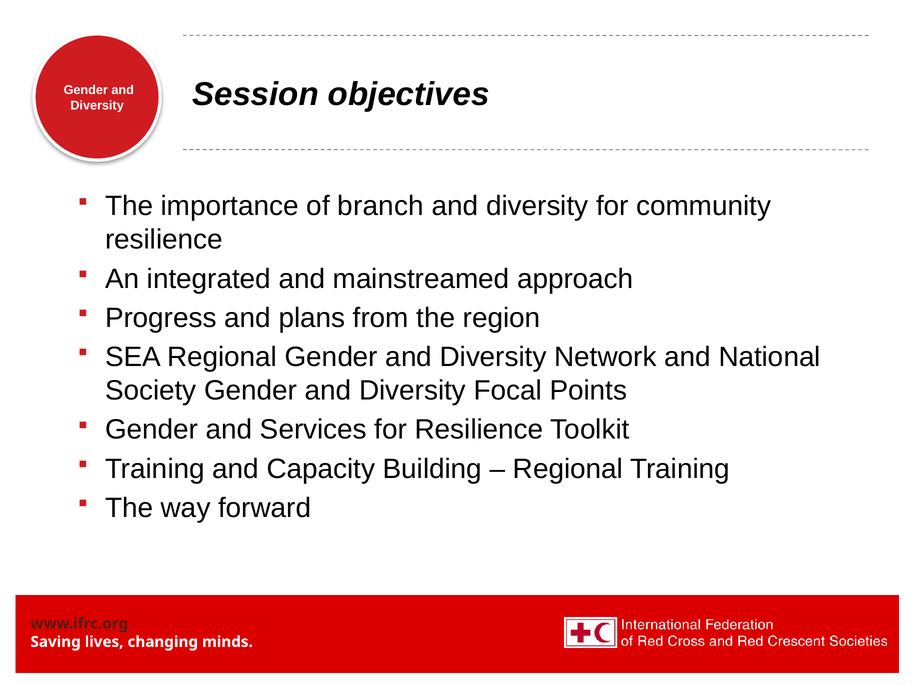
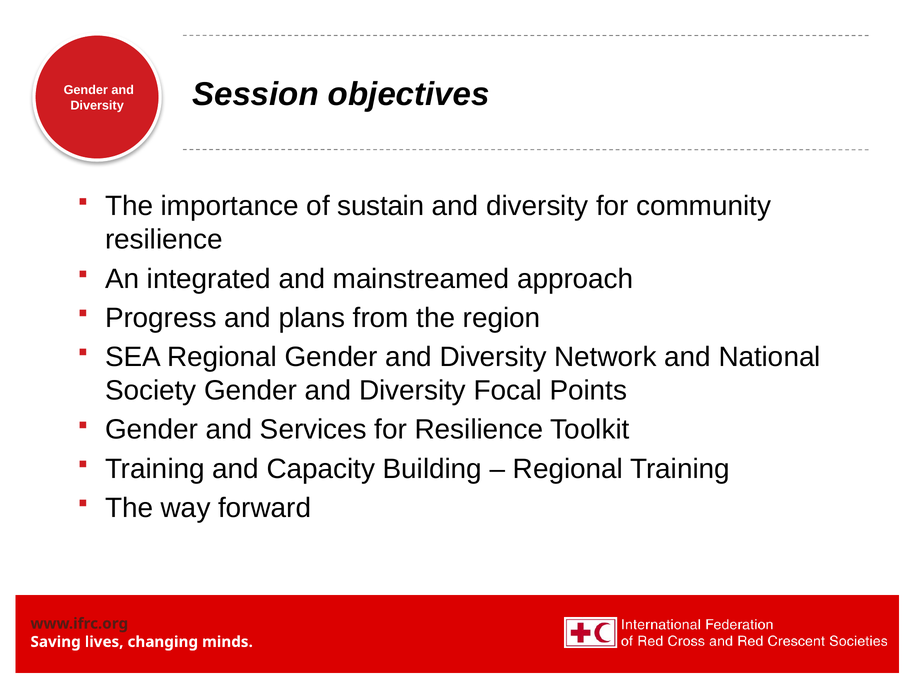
branch: branch -> sustain (381, 206)
